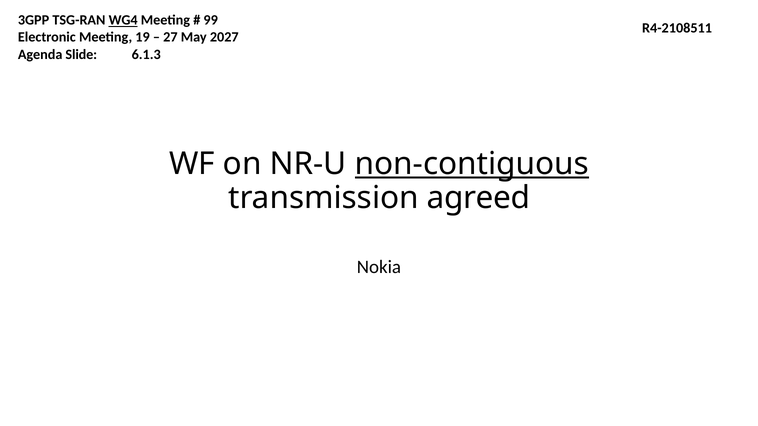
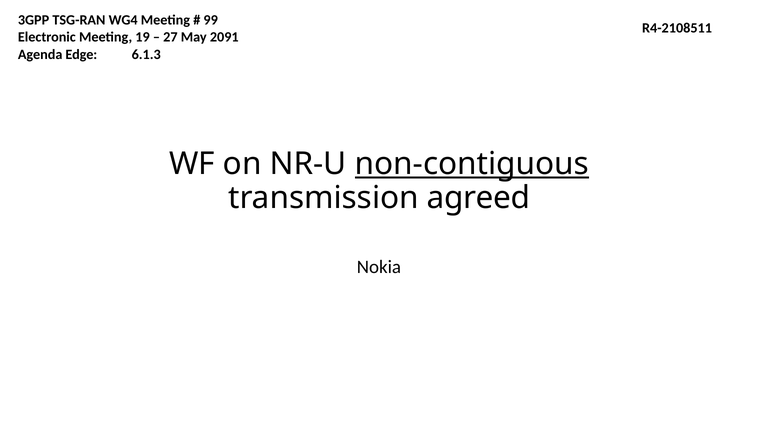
WG4 underline: present -> none (123, 20)
2027: 2027 -> 2091 (224, 37)
Slide: Slide -> Edge (81, 54)
